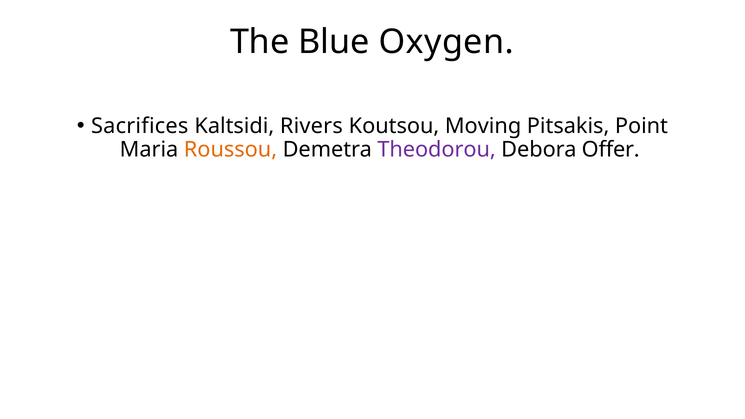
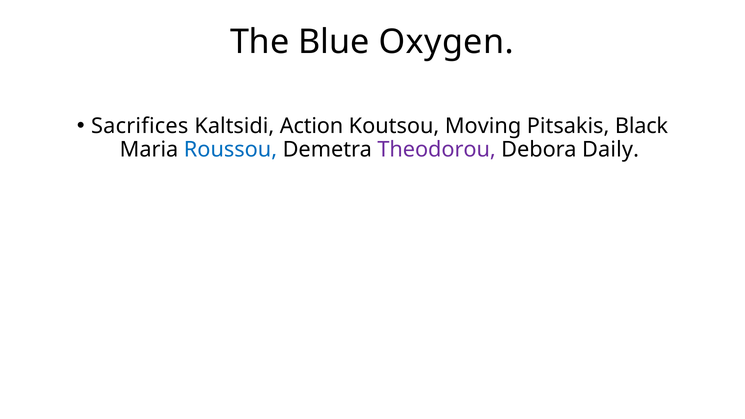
Rivers: Rivers -> Action (312, 126)
Point: Point -> Black (642, 126)
Roussou colour: orange -> blue (230, 149)
Offer: Offer -> Daily (611, 149)
